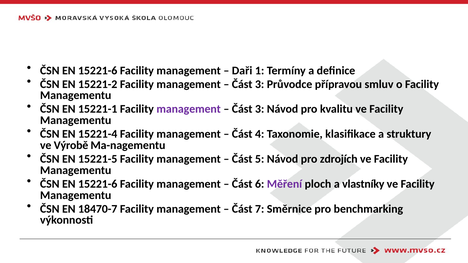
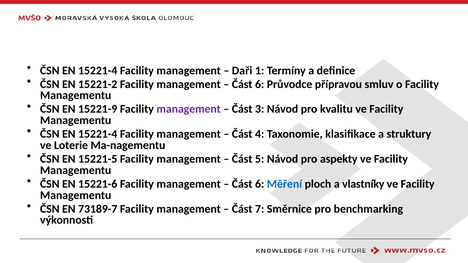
15221-6: 15221-6 -> 15221-4 (98, 71)
3: 3 -> 6 (260, 84)
15221-1: 15221-1 -> 15221-9 (98, 109)
Výrobě: Výrobě -> Loterie (71, 145)
zdrojích: zdrojích -> aspekty (339, 159)
Měření colour: purple -> blue (284, 184)
18470-7: 18470-7 -> 73189-7 (98, 209)
